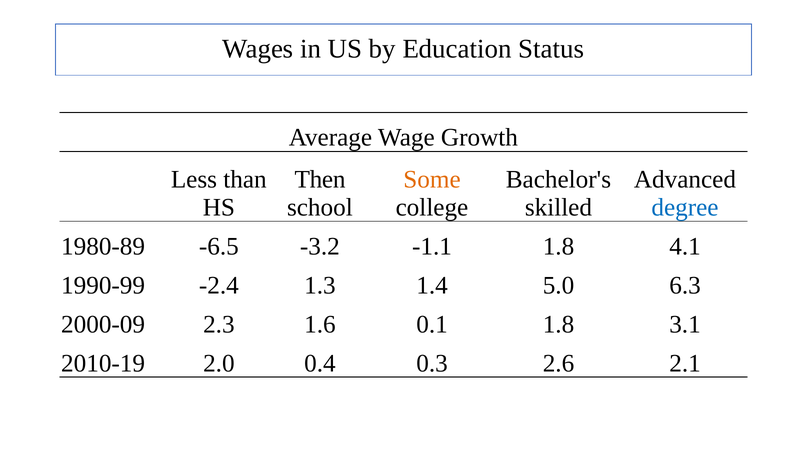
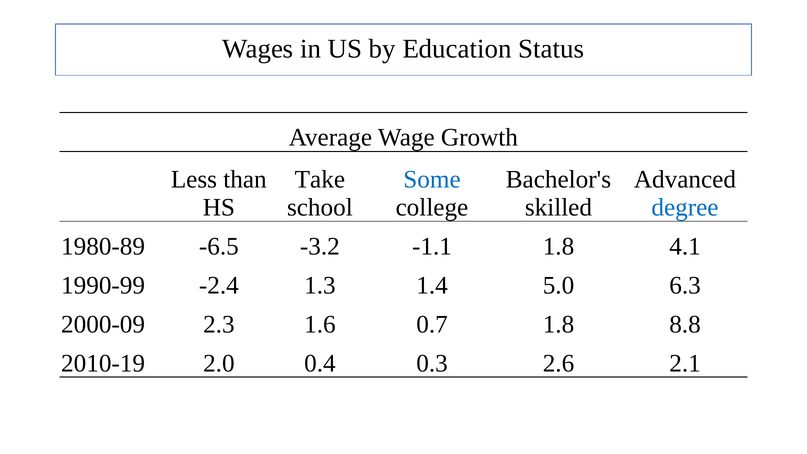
Then: Then -> Take (320, 179)
Some colour: orange -> blue (432, 179)
0.1: 0.1 -> 0.7 (432, 324)
3.1: 3.1 -> 8.8 (685, 324)
